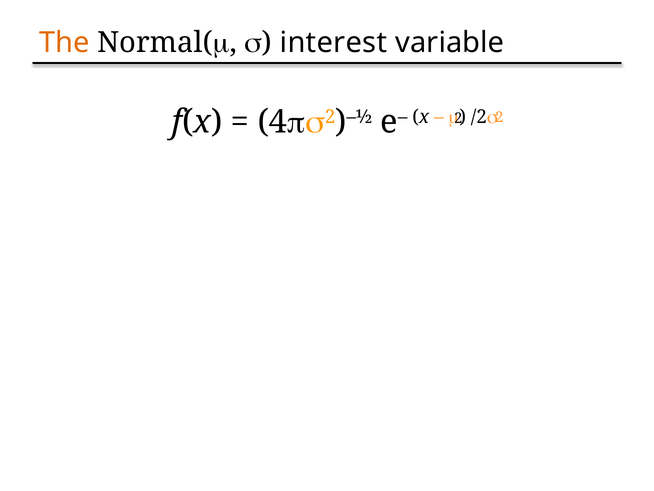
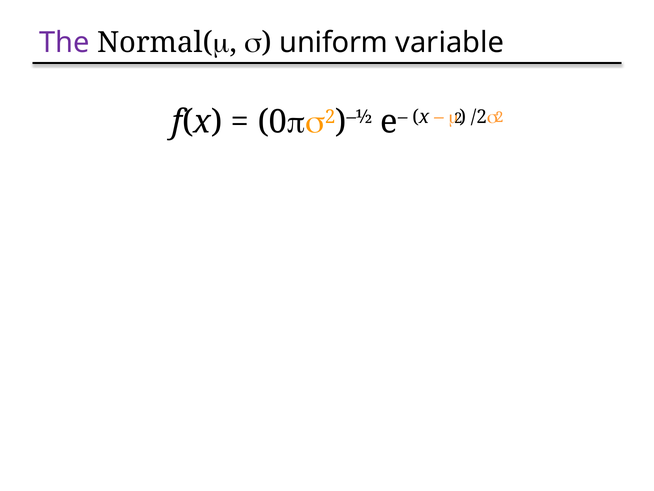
The colour: orange -> purple (64, 42)
interest: interest -> uniform (334, 42)
4: 4 -> 0 (272, 122)
